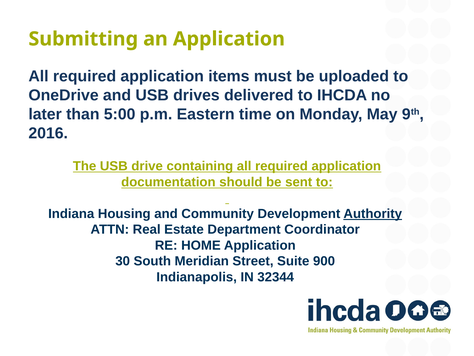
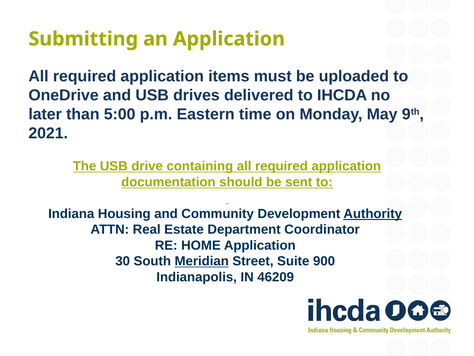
2016: 2016 -> 2021 (48, 133)
Meridian underline: none -> present (202, 261)
32344: 32344 -> 46209 (276, 277)
